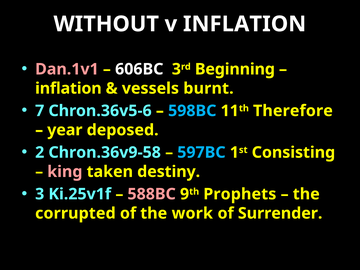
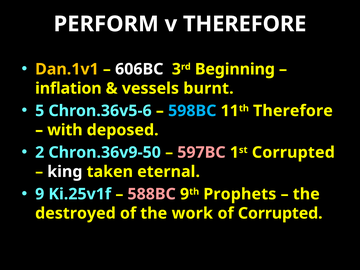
WITHOUT: WITHOUT -> PERFORM (106, 24)
v INFLATION: INFLATION -> THEREFORE (245, 24)
Dan.1v1 colour: pink -> yellow (67, 69)
7: 7 -> 5 (40, 111)
year: year -> with (65, 130)
Chron.36v9-58: Chron.36v9-58 -> Chron.36v9-50 (105, 152)
597BC colour: light blue -> pink (201, 152)
Consisting: Consisting -> Corrupted (293, 152)
king colour: pink -> white (65, 172)
destiny: destiny -> eternal (169, 172)
3: 3 -> 9 (40, 194)
corrupted: corrupted -> destroyed (75, 213)
of Surrender: Surrender -> Corrupted (280, 213)
